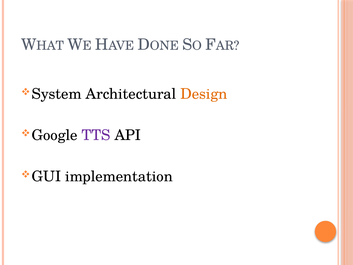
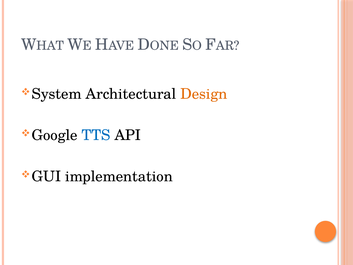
TTS colour: purple -> blue (96, 135)
